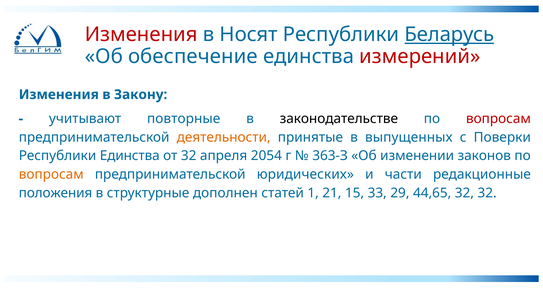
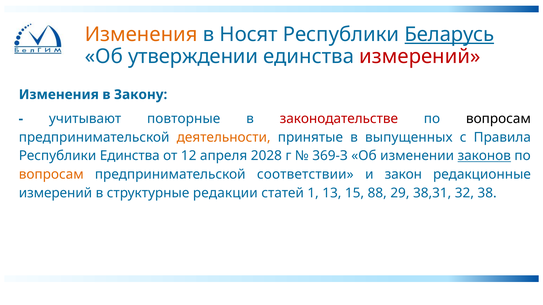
Изменения colour: red -> orange (141, 35)
обеспечение: обеспечение -> утверждении (193, 57)
законодательстве colour: black -> red (339, 119)
вопросам colour: red -> black (498, 119)
Поверки: Поверки -> Правила (502, 138)
от 32: 32 -> 12 (189, 156)
2054: 2054 -> 2028 (266, 156)
363-З: 363-З -> 369-З (330, 156)
законов underline: none -> present (484, 156)
юридических: юридических -> соответствии (305, 175)
части: части -> закон (403, 175)
положения: положения -> измерений (55, 193)
дополнен: дополнен -> редакции (225, 193)
21: 21 -> 13 (332, 193)
33: 33 -> 88 (377, 193)
44,65: 44,65 -> 38,31 (432, 193)
32 32: 32 -> 38 (487, 193)
